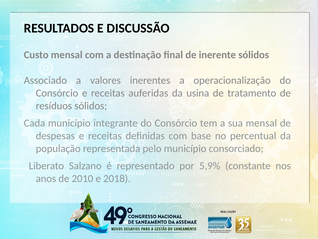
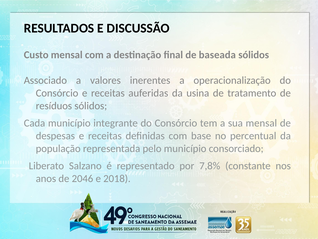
inerente: inerente -> baseada (217, 55)
5,9%: 5,9% -> 7,8% (210, 165)
2010: 2010 -> 2046 (82, 178)
